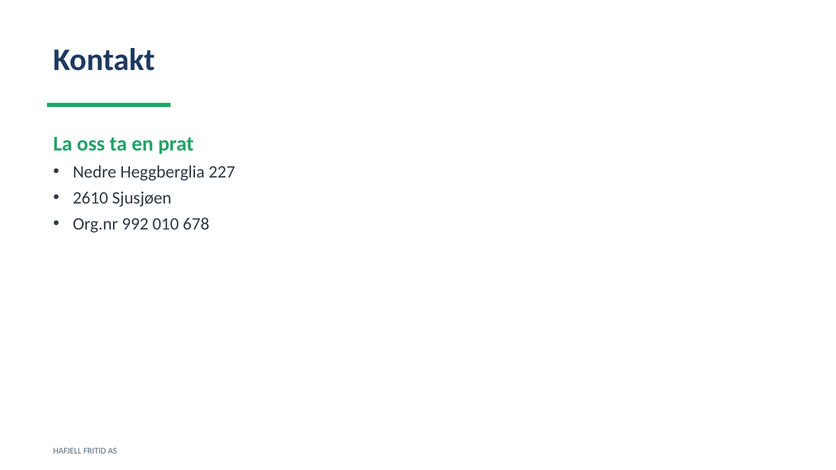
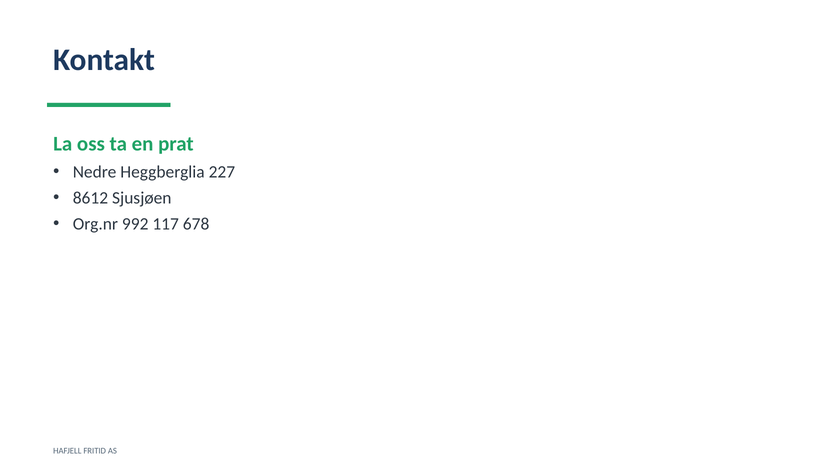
2610: 2610 -> 8612 (90, 198)
010: 010 -> 117 (166, 224)
